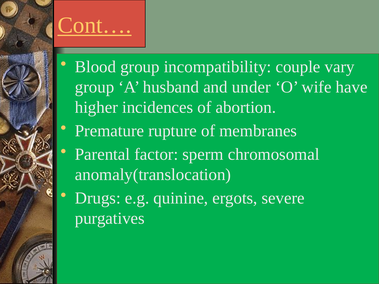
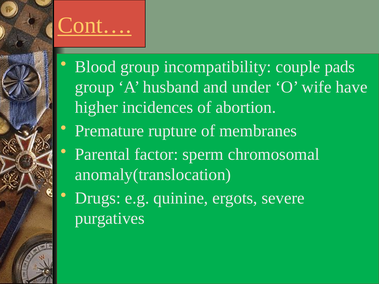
vary: vary -> pads (340, 67)
